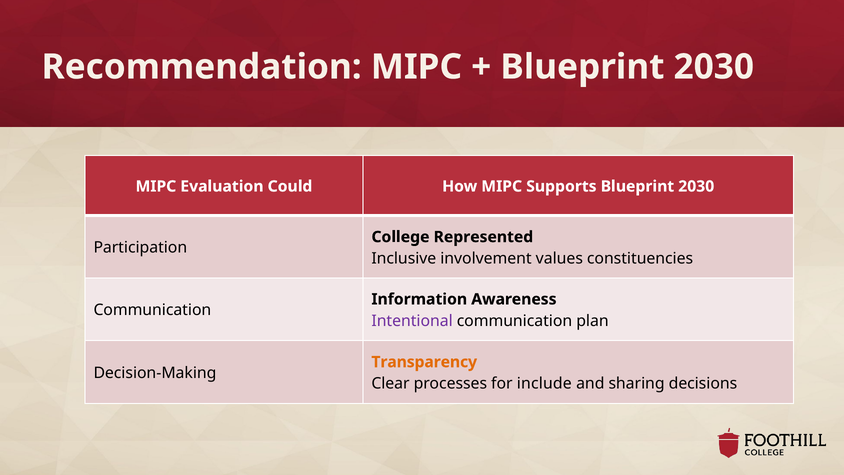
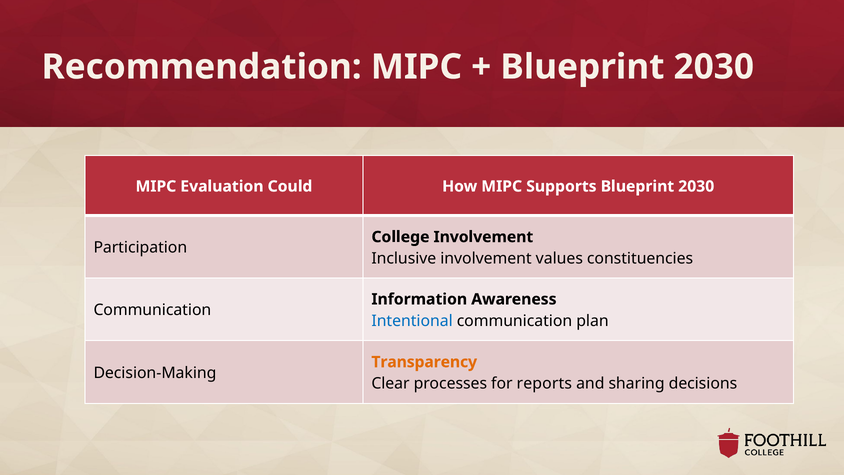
College Represented: Represented -> Involvement (483, 237)
Intentional colour: purple -> blue (412, 321)
include: include -> reports (544, 383)
